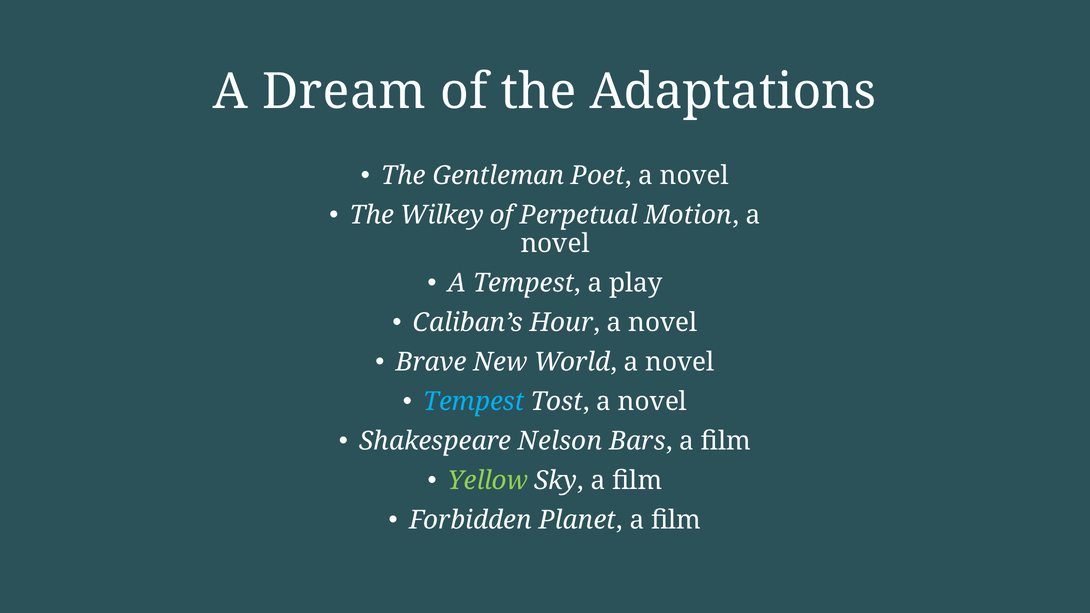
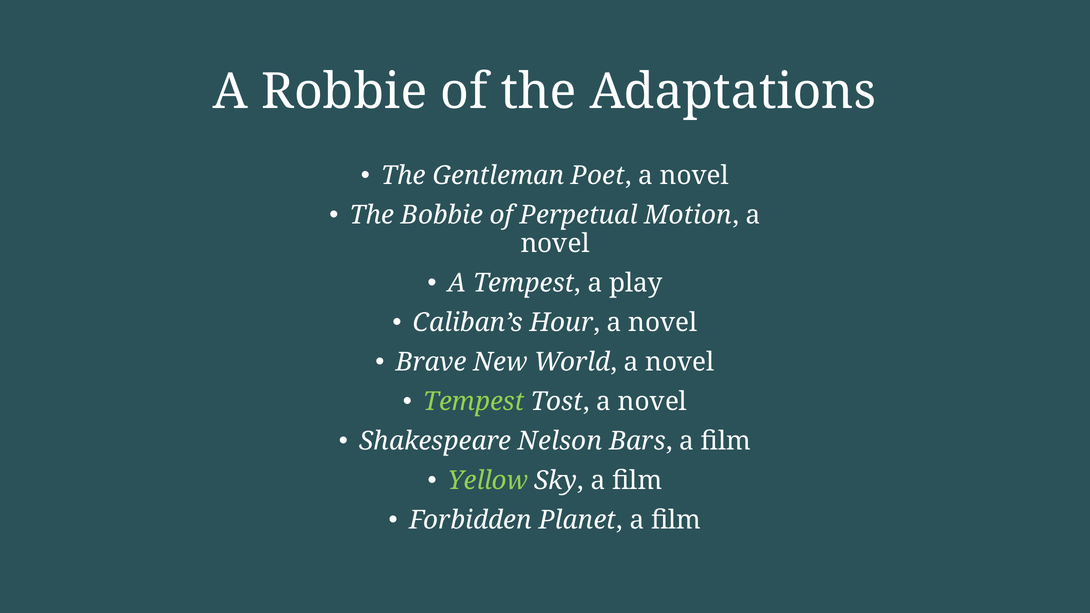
Dream: Dream -> Robbie (344, 92)
Wilkey: Wilkey -> Bobbie (442, 215)
Tempest colour: light blue -> light green (474, 402)
